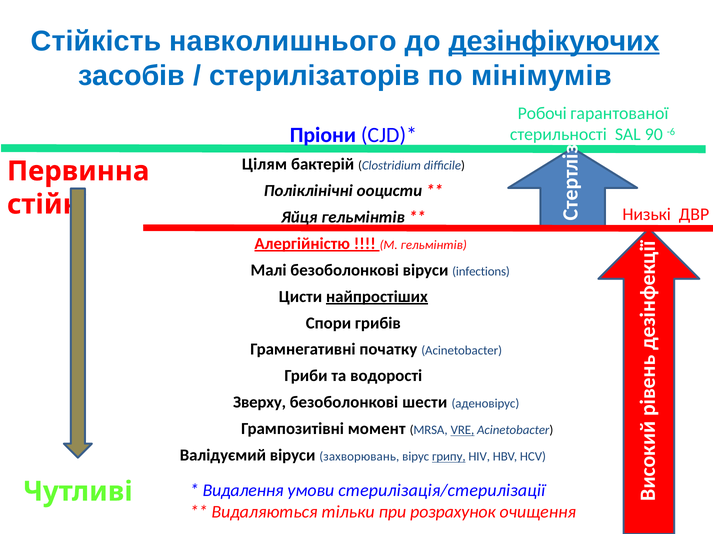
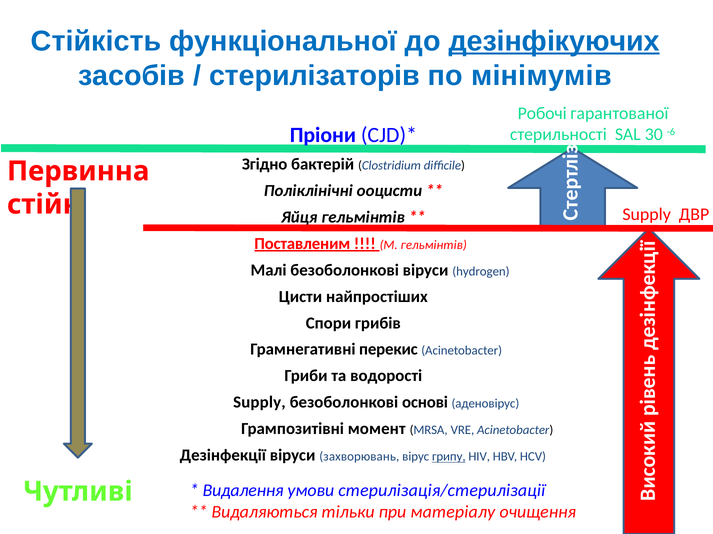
навколишнього: навколишнього -> функціональної (283, 41)
90: 90 -> 30 (654, 135)
Цілям: Цілям -> Згідно (265, 165)
Низькі: Низькі -> Supply (647, 215)
Алергійністю: Алергійністю -> Поставленим (302, 244)
infections: infections -> hydrogen (481, 272)
найпростіших underline: present -> none (377, 297)
початку: початку -> перекис (388, 350)
Зверху: Зверху -> Supply (259, 403)
шести: шести -> основі (425, 403)
VRE underline: present -> none (462, 431)
Валідуємий: Валідуємий -> Дезінфекції (223, 456)
розрахунок: розрахунок -> матеріалу (453, 512)
